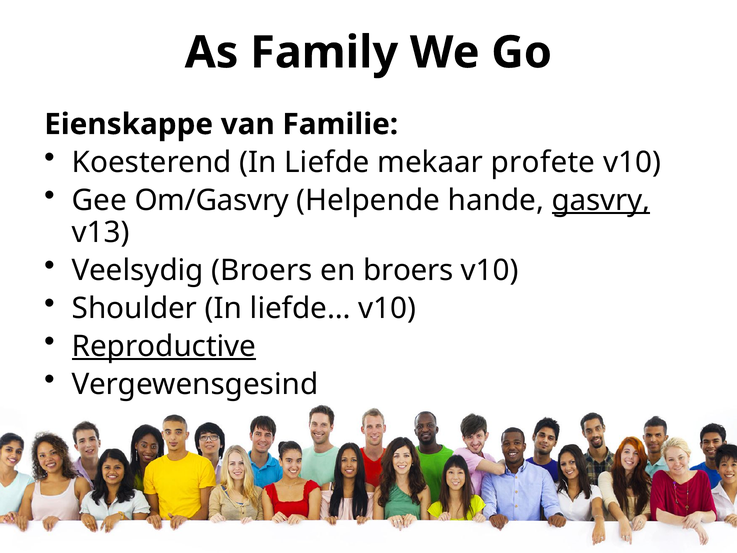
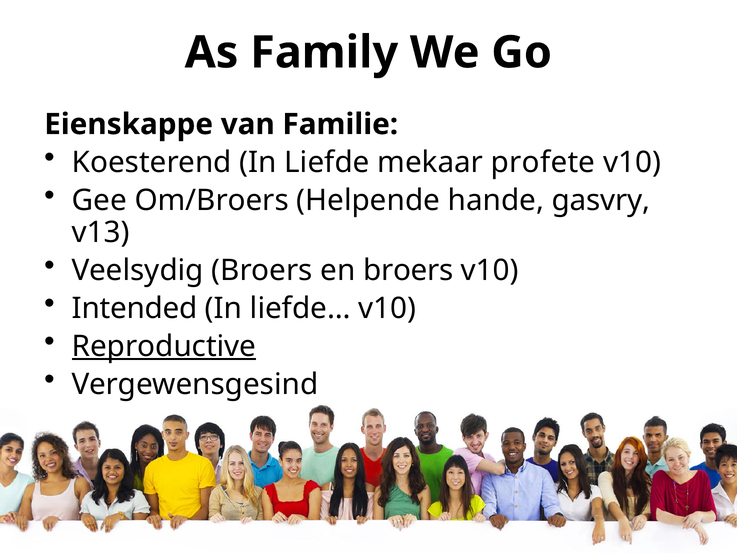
Om/Gasvry: Om/Gasvry -> Om/Broers (212, 200)
gasvry underline: present -> none (601, 200)
Shoulder: Shoulder -> Intended (135, 308)
